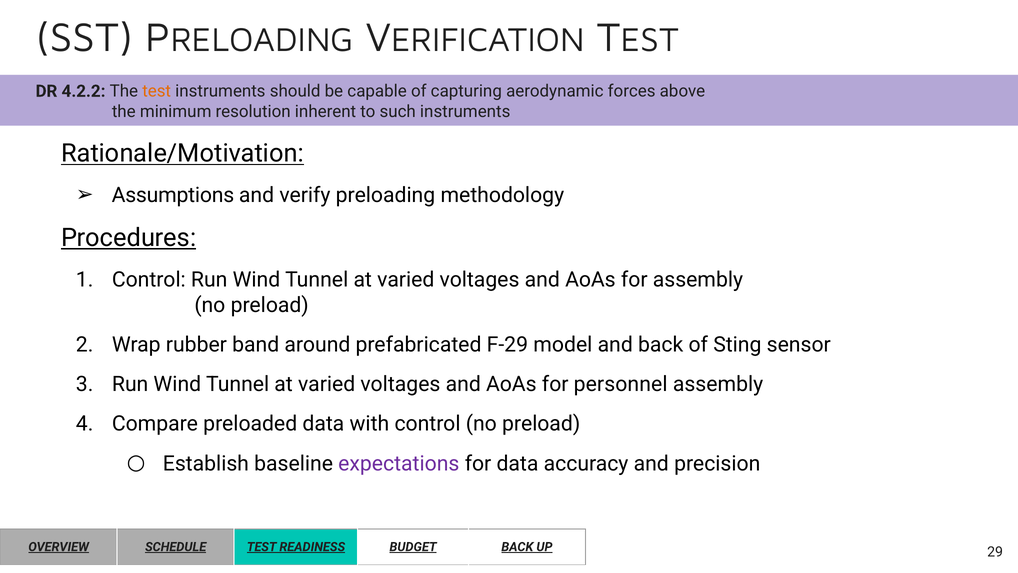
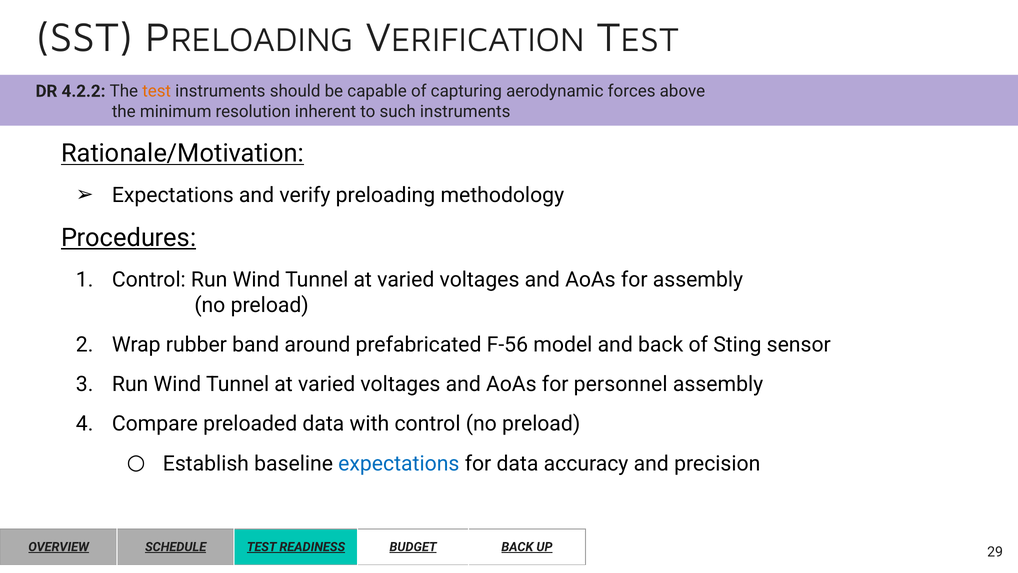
Assumptions: Assumptions -> Expectations (173, 195)
F-29: F-29 -> F-56 (507, 345)
expectations colour: purple -> blue (399, 463)
